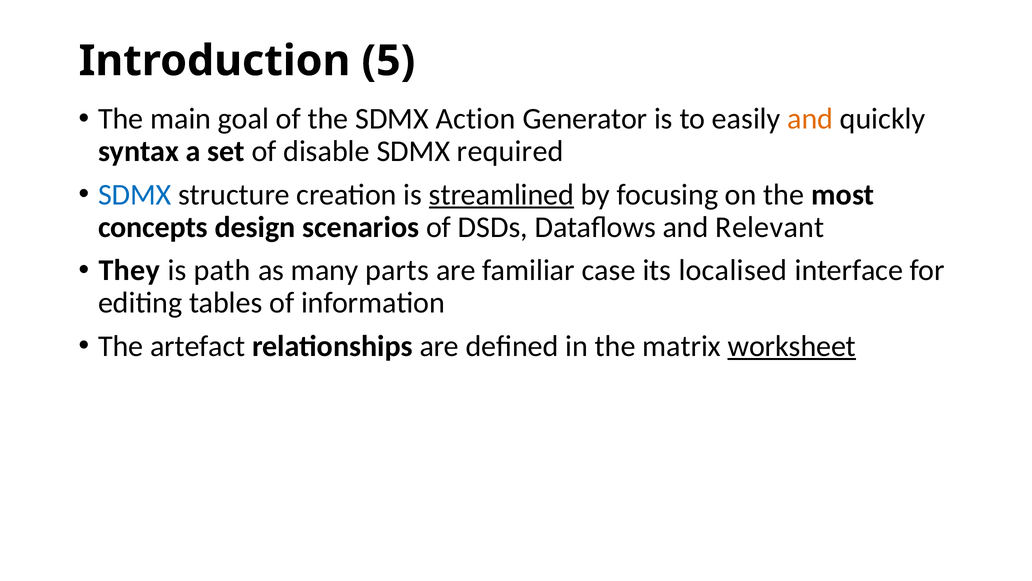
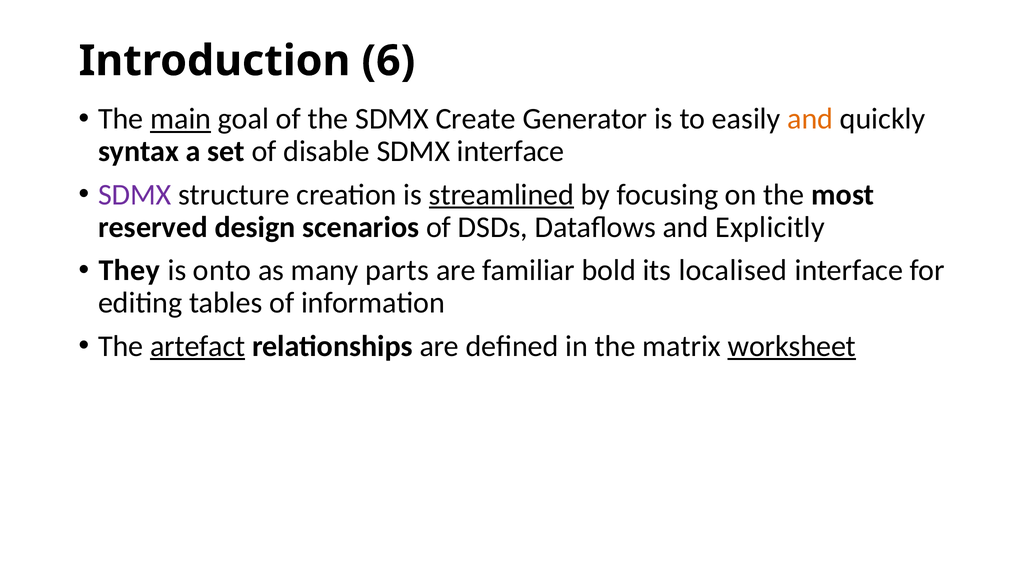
5: 5 -> 6 (388, 61)
main underline: none -> present (181, 119)
Action: Action -> Create (476, 119)
SDMX required: required -> interface (510, 151)
SDMX colour: blue -> purple (135, 195)
concepts: concepts -> reserved (153, 227)
Relevant: Relevant -> Explicitly (770, 227)
path: path -> onto (222, 270)
case: case -> bold (609, 270)
artefact underline: none -> present (198, 346)
